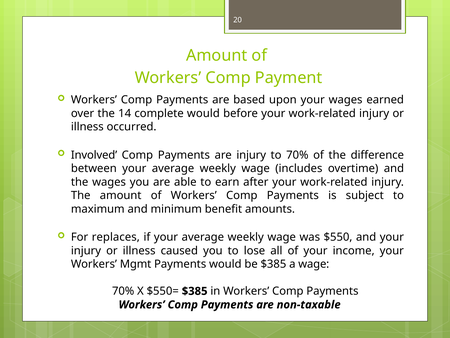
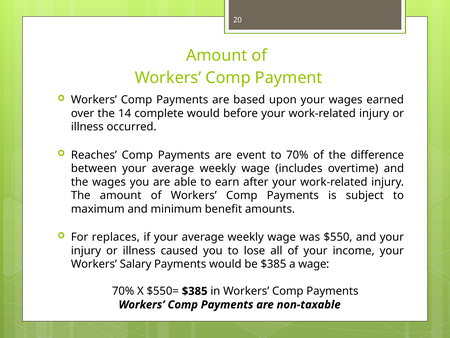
Involved: Involved -> Reaches (94, 155)
are injury: injury -> event (251, 155)
Mgmt: Mgmt -> Salary (136, 264)
